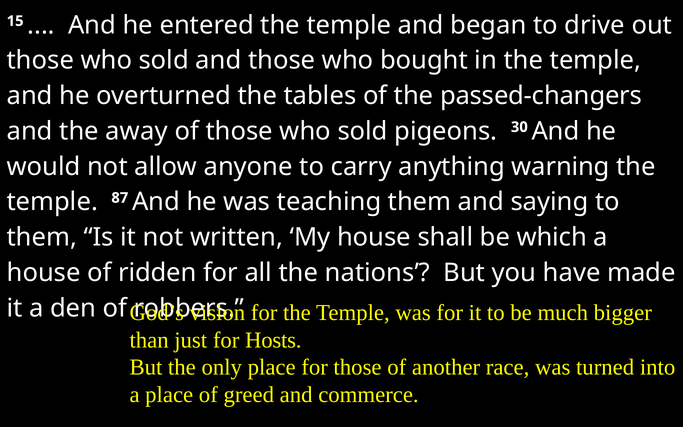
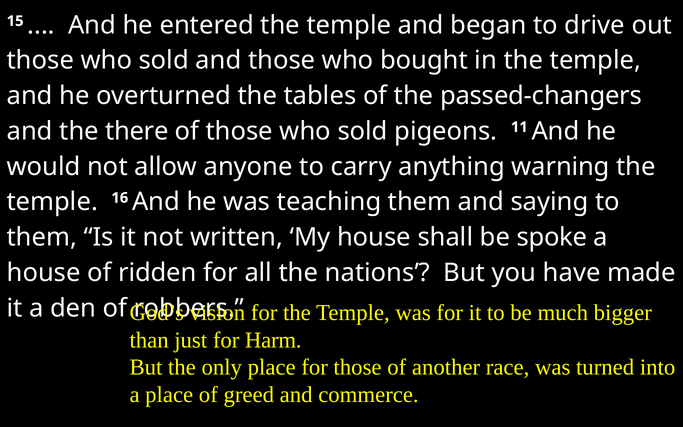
away: away -> there (137, 131)
30: 30 -> 11 (519, 127)
87: 87 -> 16 (120, 198)
which: which -> spoke (552, 237)
Hosts: Hosts -> Harm (273, 340)
